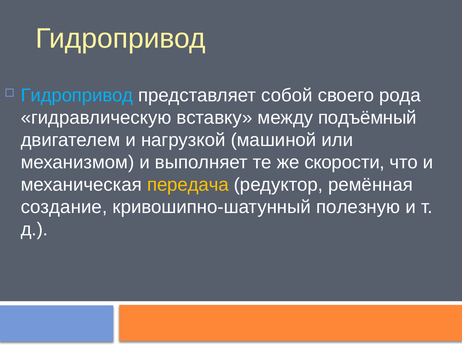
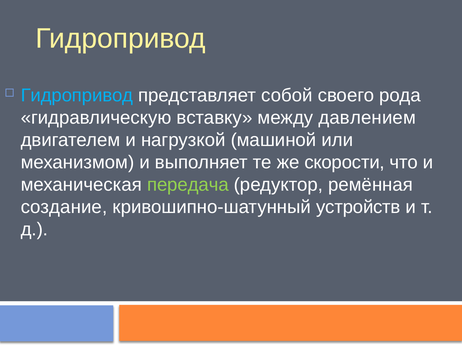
подъёмный: подъёмный -> давлением (367, 118)
передача colour: yellow -> light green (188, 185)
полезную: полезную -> устройств (358, 207)
